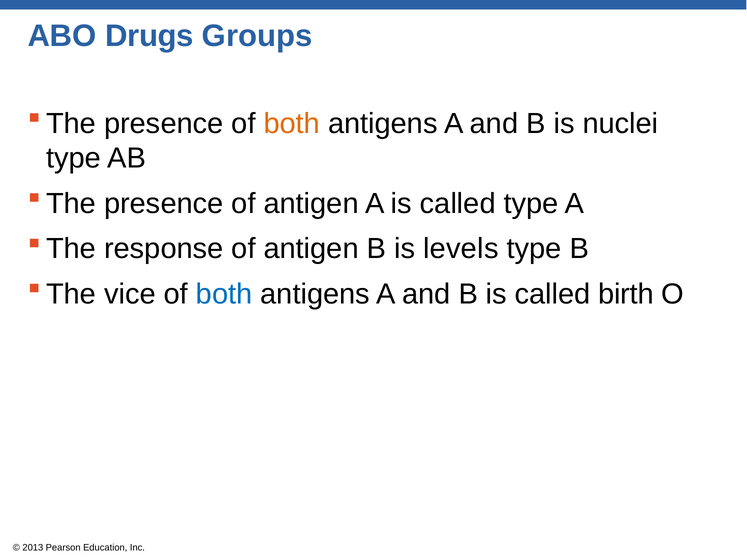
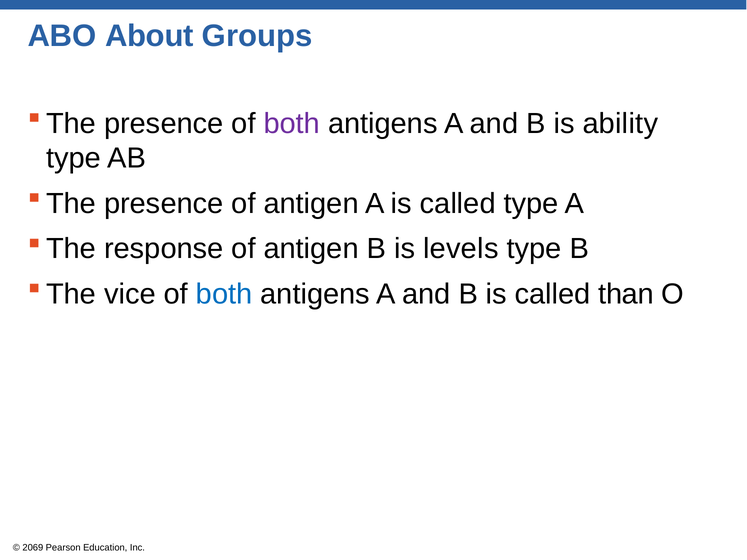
Drugs: Drugs -> About (149, 36)
both colour: orange -> purple (292, 123)
nuclei: nuclei -> ability (620, 123)
birth: birth -> than (626, 294)
2013: 2013 -> 2069 (33, 548)
